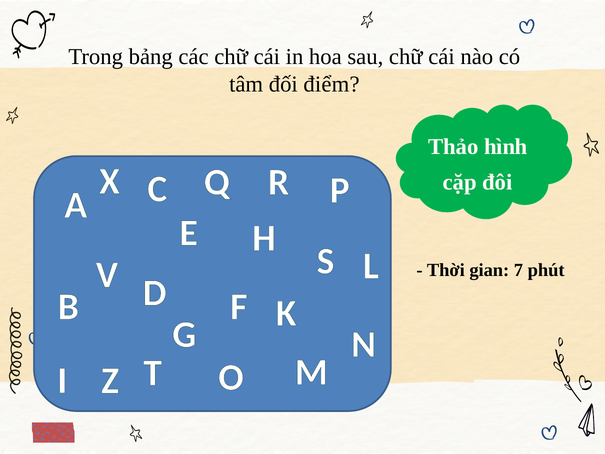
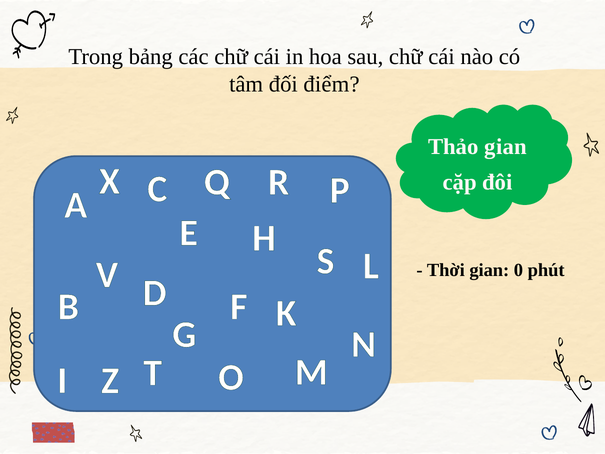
Thảo hình: hình -> gian (506, 147)
7: 7 -> 0 (518, 270)
